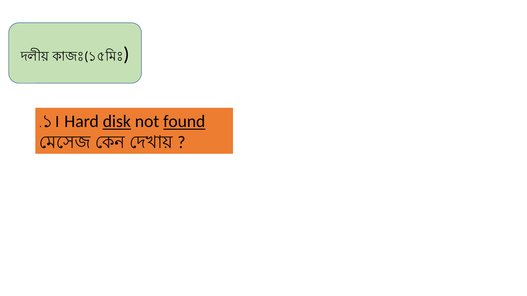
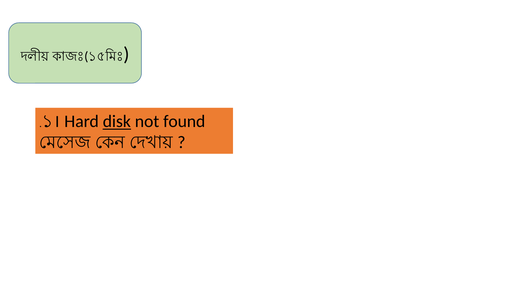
found underline: present -> none (184, 122)
